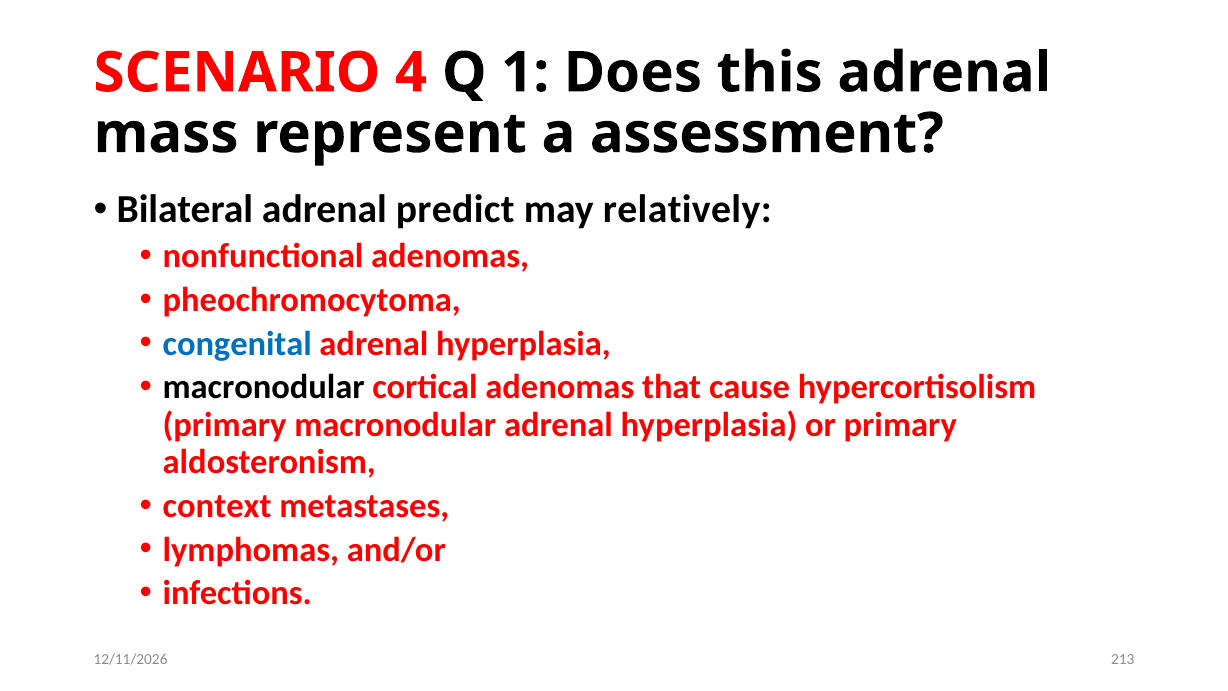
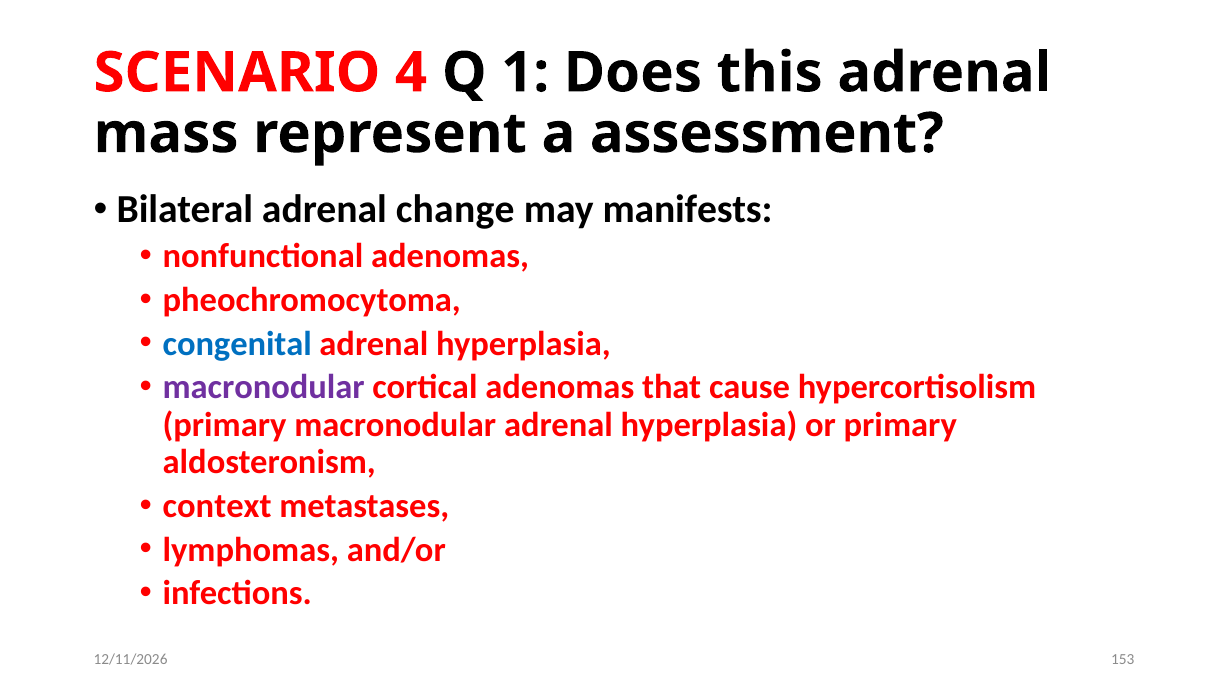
predict: predict -> change (455, 210)
relatively: relatively -> manifests (688, 210)
macronodular colour: black -> purple (264, 387)
213: 213 -> 153 (1123, 660)
